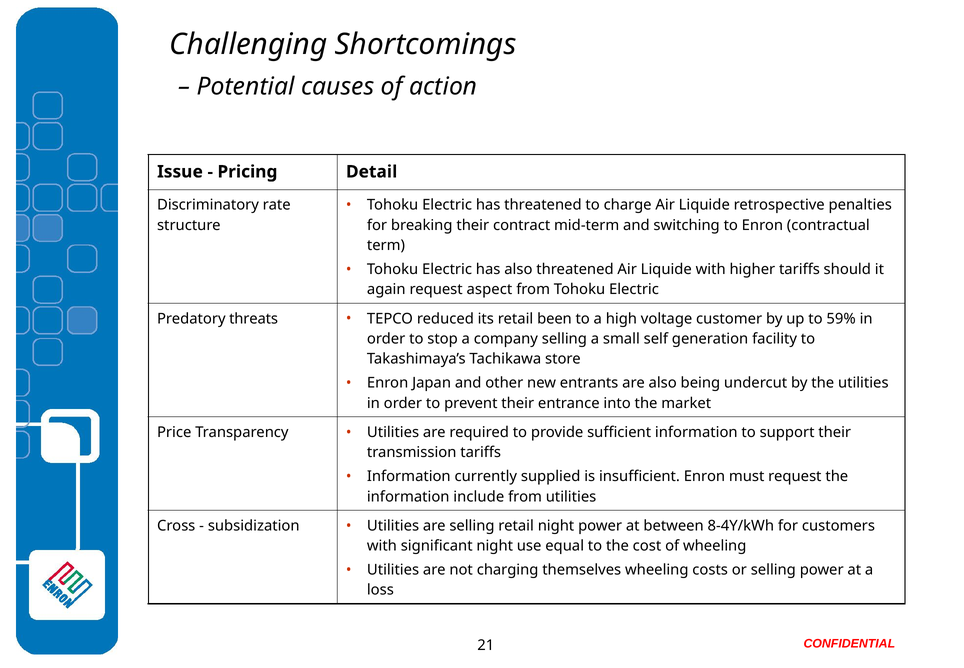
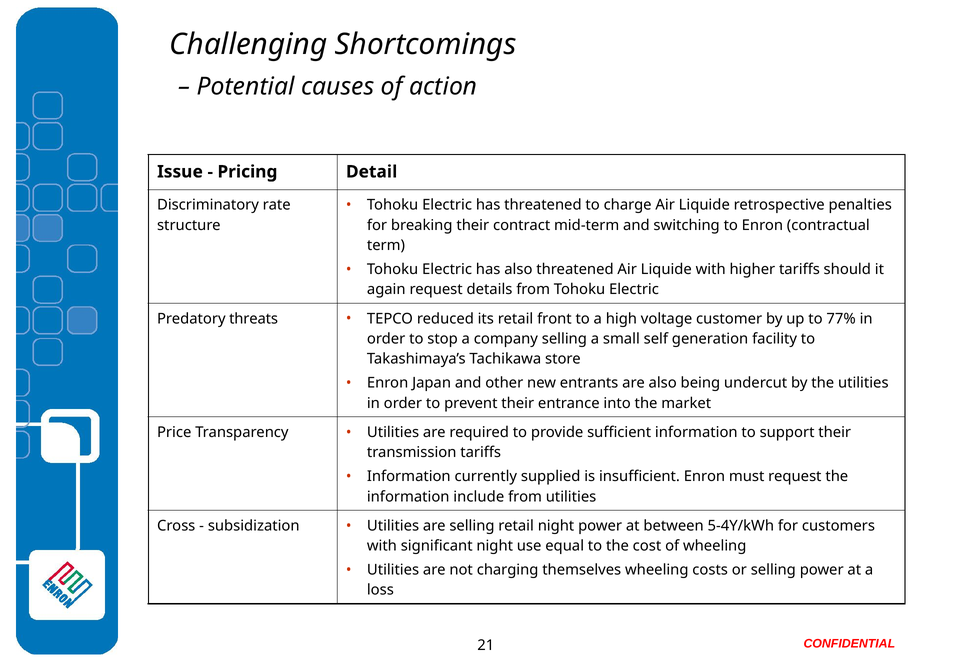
aspect: aspect -> details (489, 289)
been: been -> front (554, 318)
59%: 59% -> 77% (841, 318)
8-4Y/kWh: 8-4Y/kWh -> 5-4Y/kWh (741, 525)
